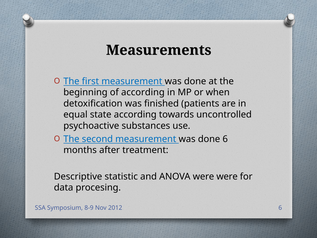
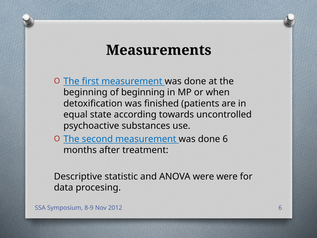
of according: according -> beginning (143, 92)
